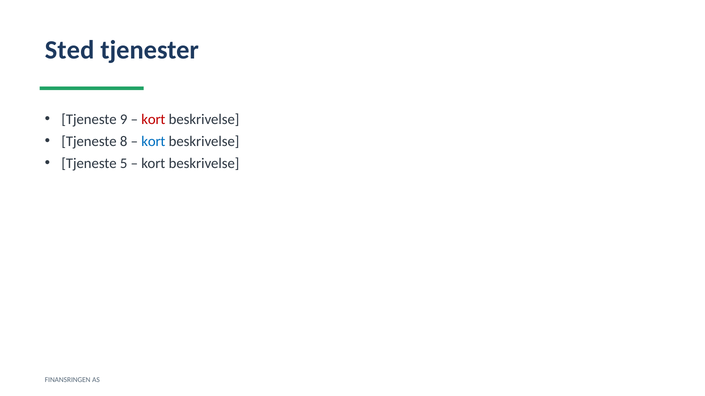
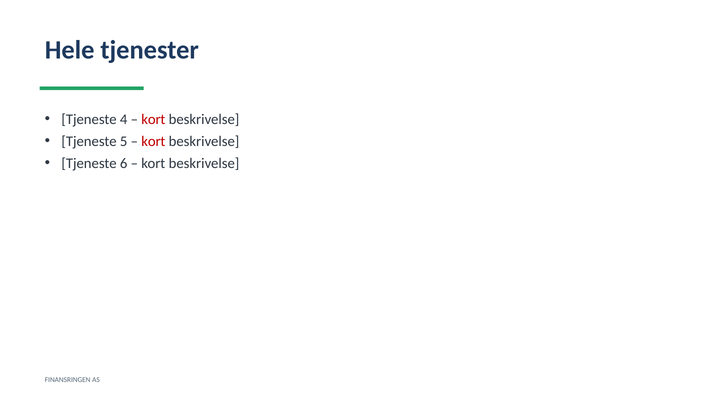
Sted: Sted -> Hele (70, 50)
9: 9 -> 4 (124, 119)
8: 8 -> 5 (124, 141)
kort colour: blue -> red (153, 141)
5: 5 -> 6 (124, 163)
